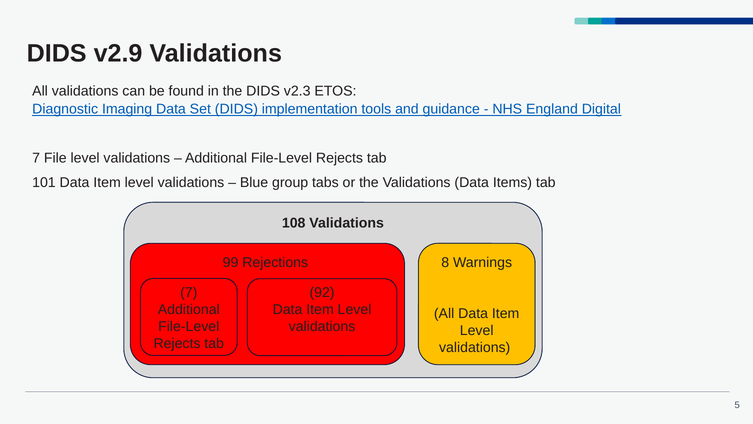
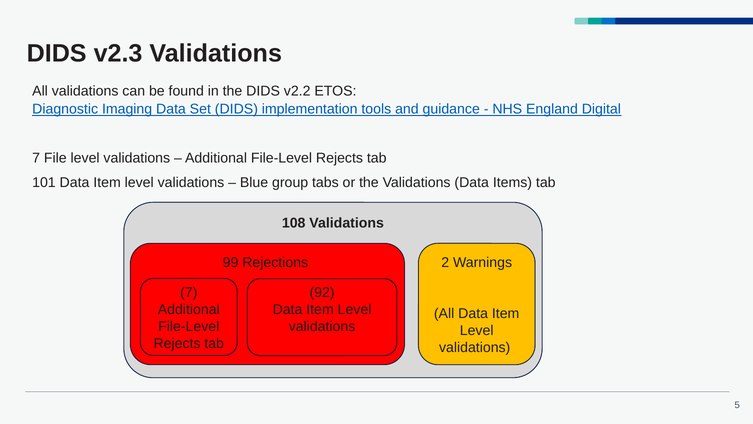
v2.9: v2.9 -> v2.3 (118, 53)
v2.3: v2.3 -> v2.2 (297, 91)
8: 8 -> 2 (445, 262)
